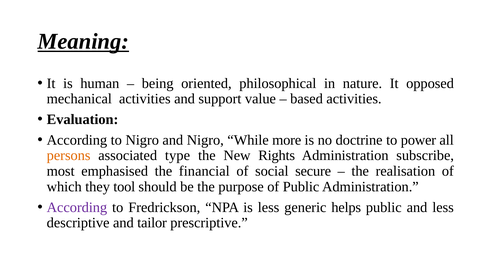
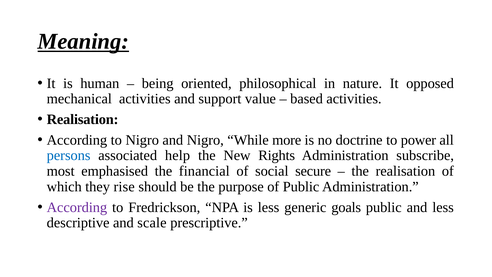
Evaluation: Evaluation -> Realisation (83, 119)
persons colour: orange -> blue (69, 155)
type: type -> help (178, 155)
tool: tool -> rise (124, 186)
helps: helps -> goals (346, 207)
tailor: tailor -> scale (152, 223)
